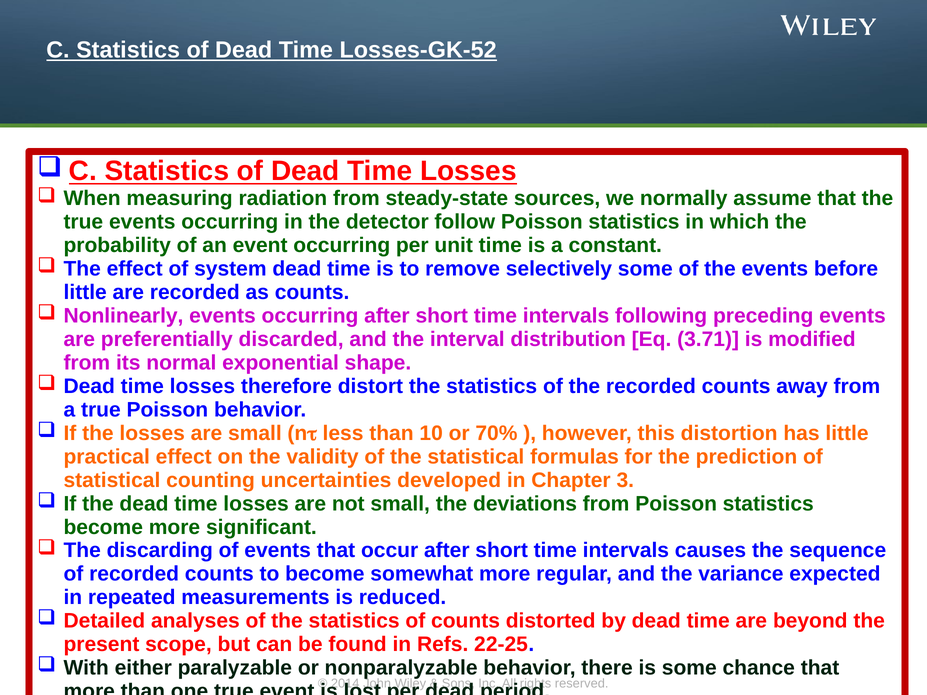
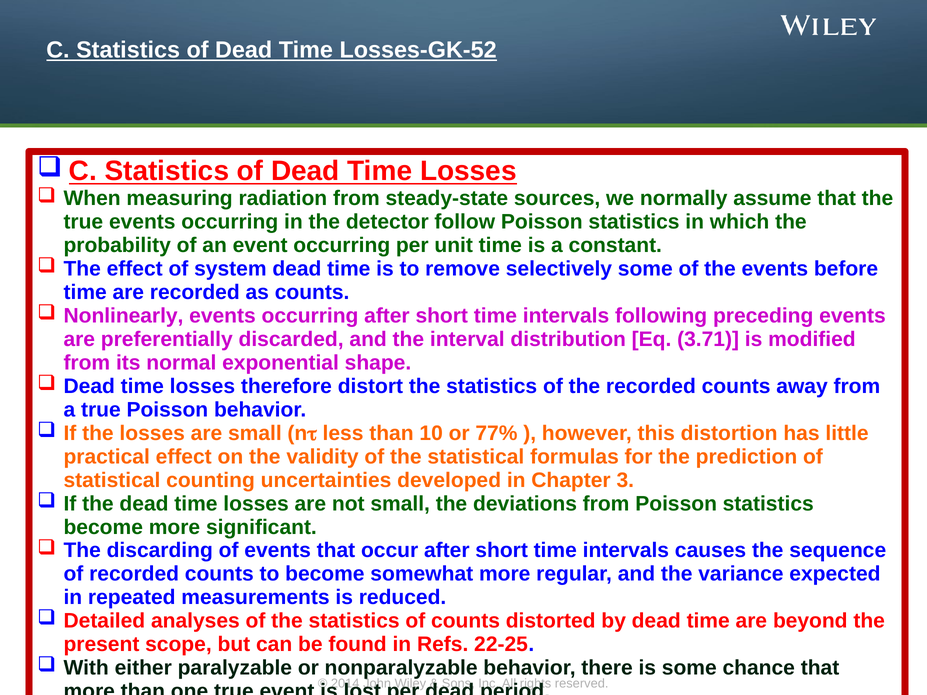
little: little -> time (85, 292)
70%: 70% -> 77% (496, 433)
